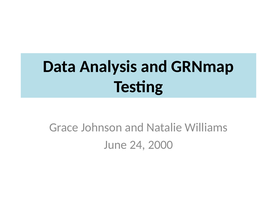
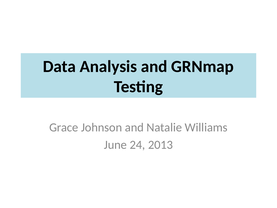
2000: 2000 -> 2013 (160, 145)
